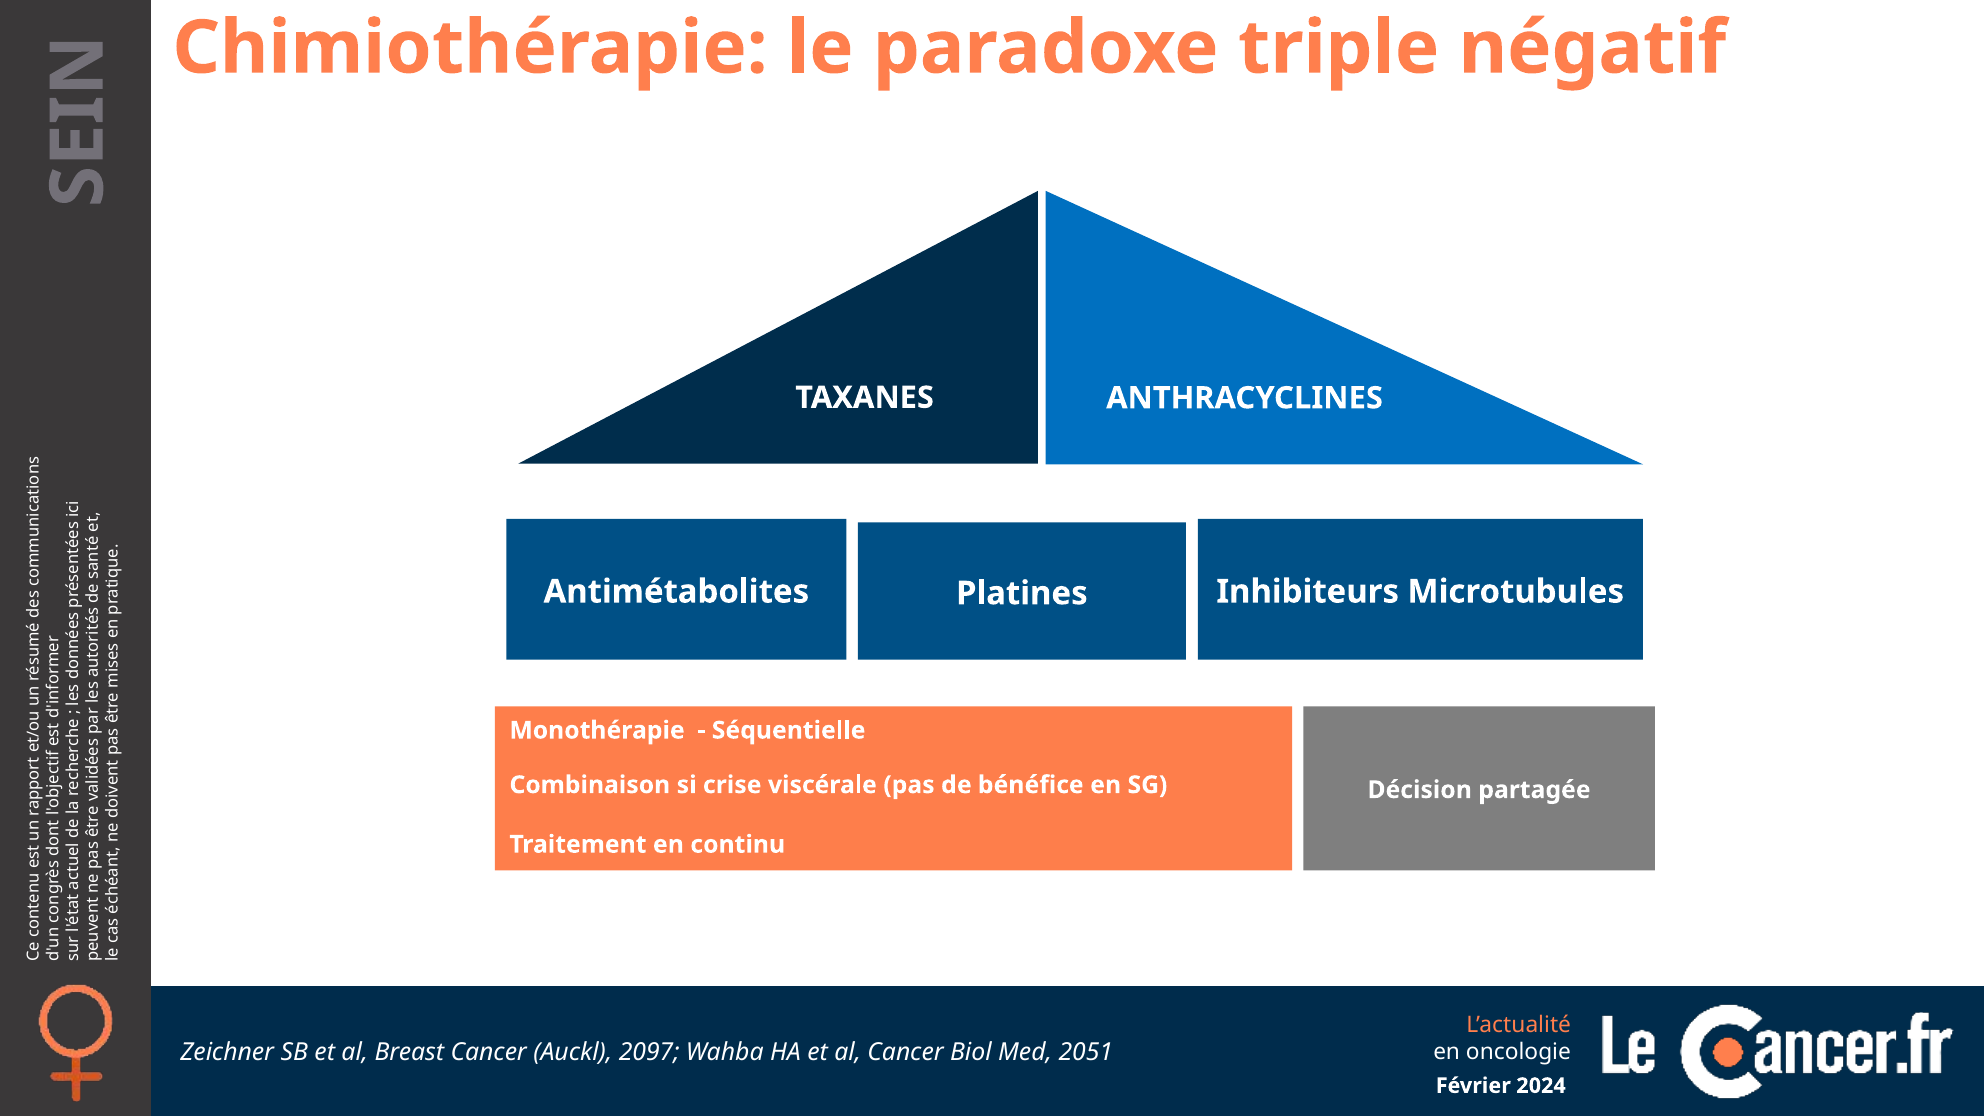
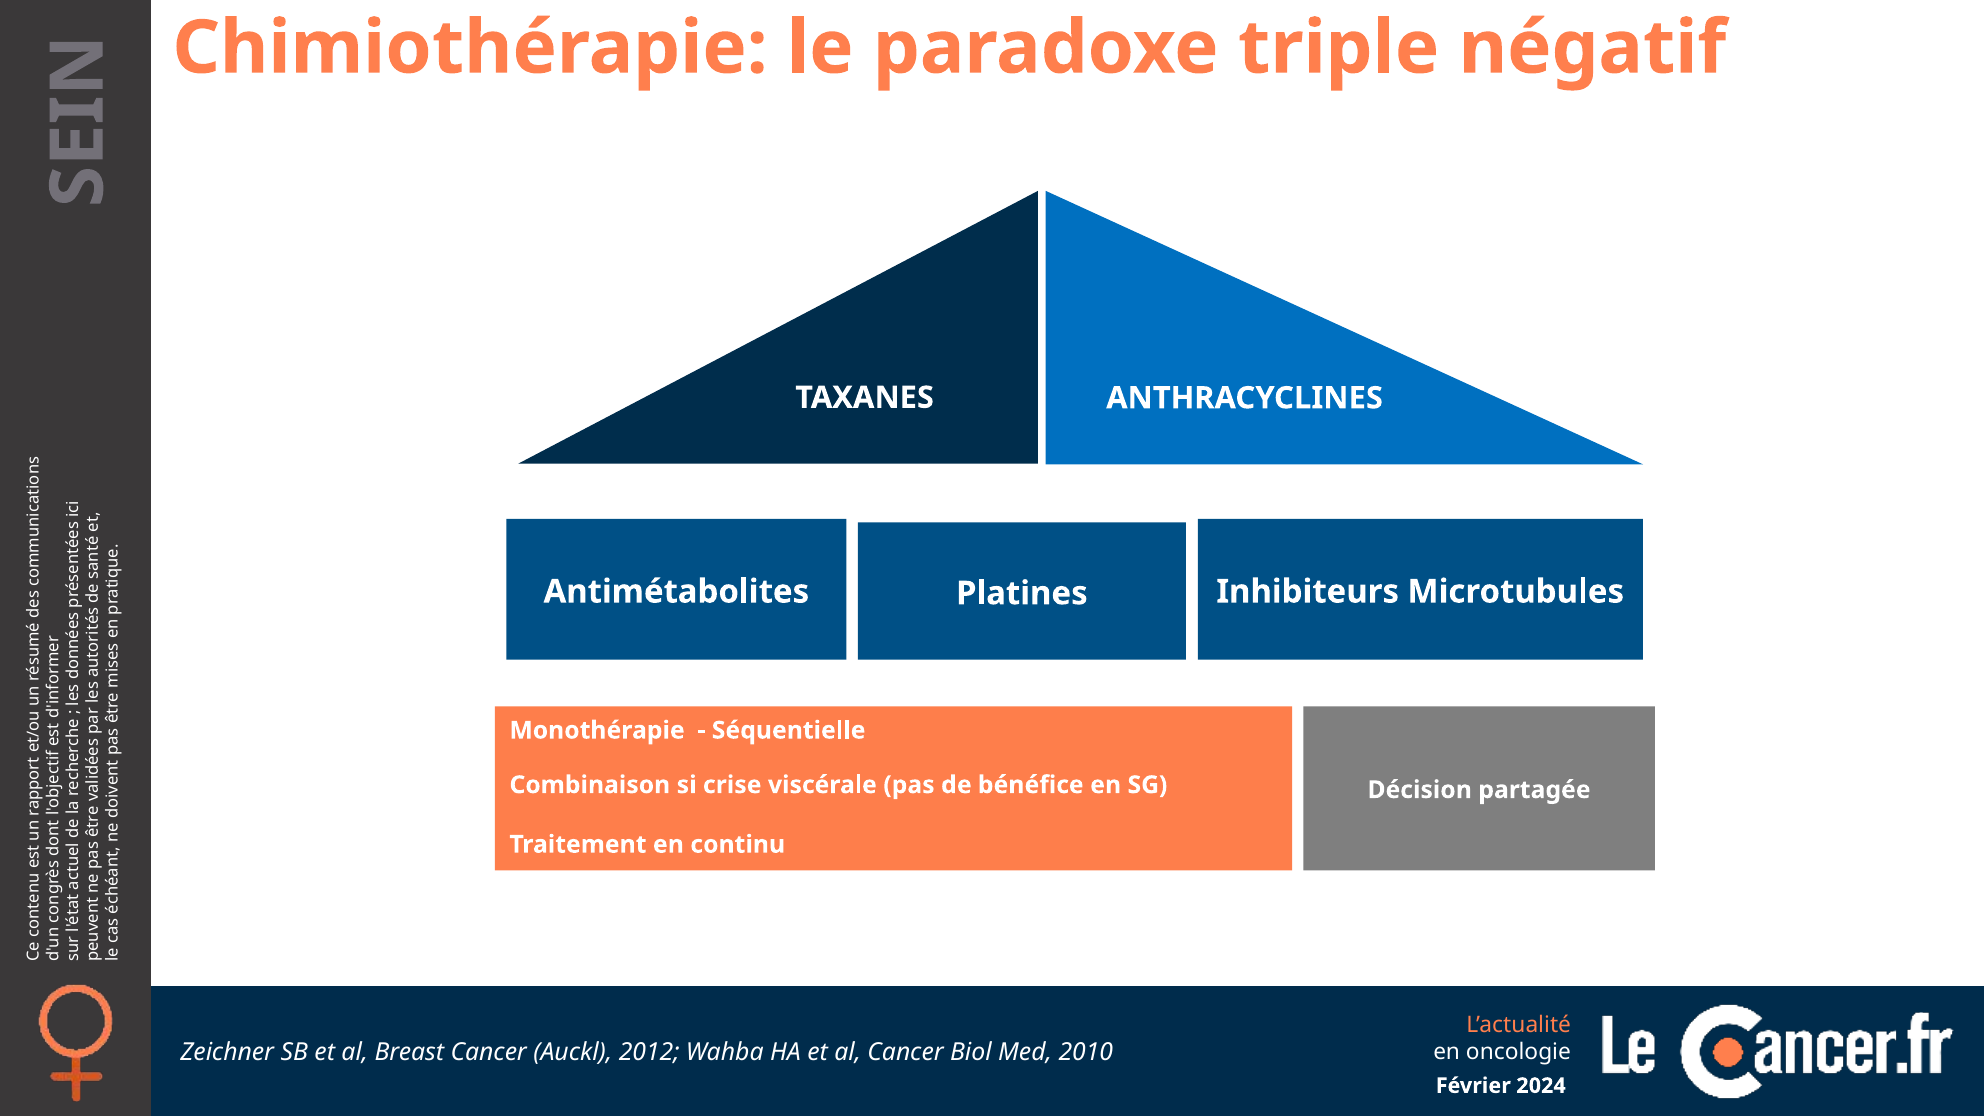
2097: 2097 -> 2012 (649, 1053)
2051: 2051 -> 2010 (1086, 1053)
